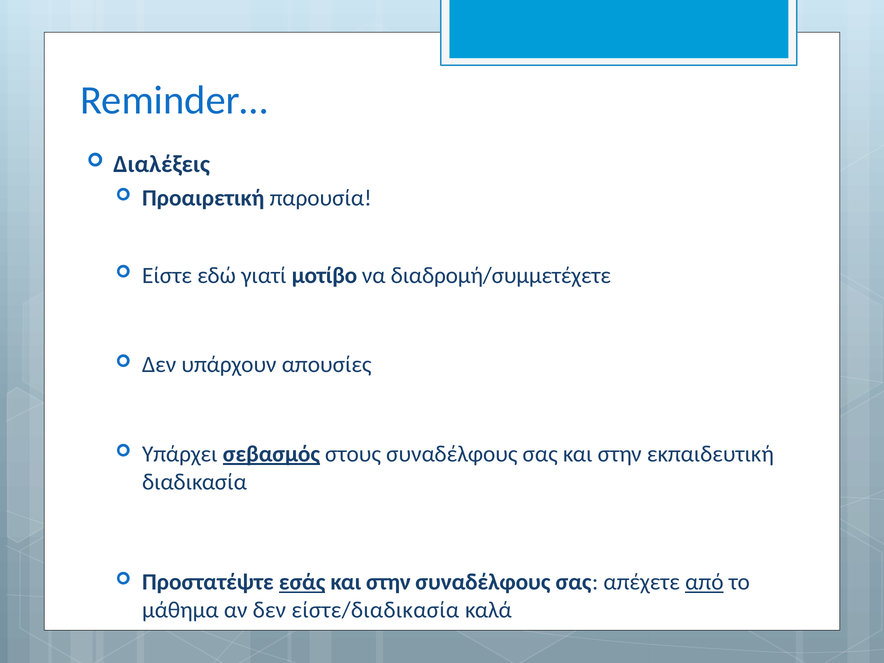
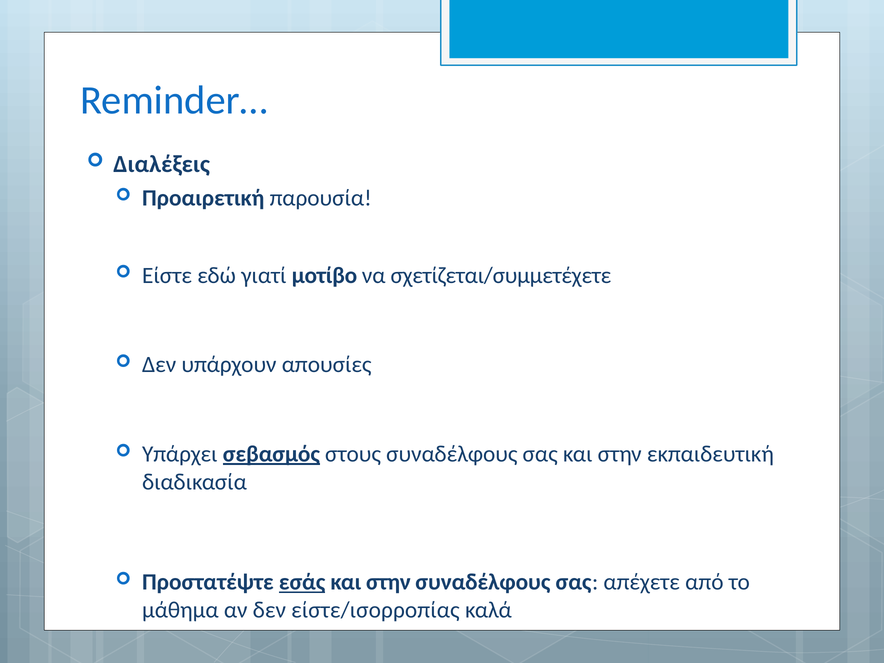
διαδρομή/συμμετέχετε: διαδρομή/συμμετέχετε -> σχετίζεται/συμμετέχετε (501, 275)
από underline: present -> none (704, 582)
είστε/διαδικασία: είστε/διαδικασία -> είστε/ισορροπίας (375, 610)
